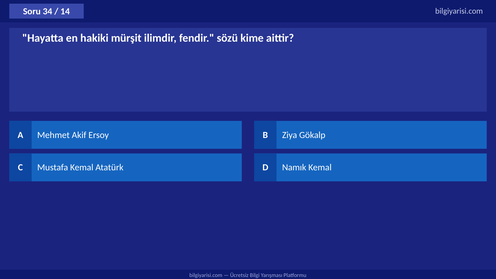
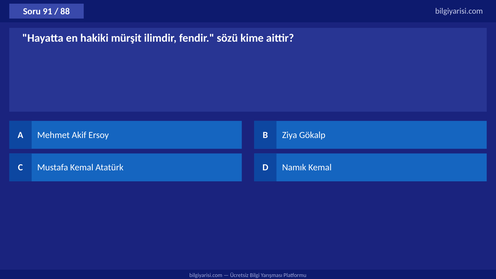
34: 34 -> 91 (48, 11)
14: 14 -> 88 (65, 11)
